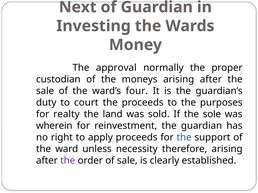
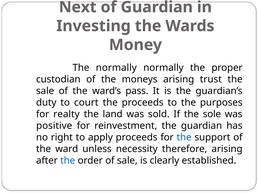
The approval: approval -> normally (116, 68)
moneys arising after: after -> trust (211, 80)
four: four -> pass (137, 91)
wherein: wherein -> positive (54, 126)
the colour: purple -> blue (68, 161)
